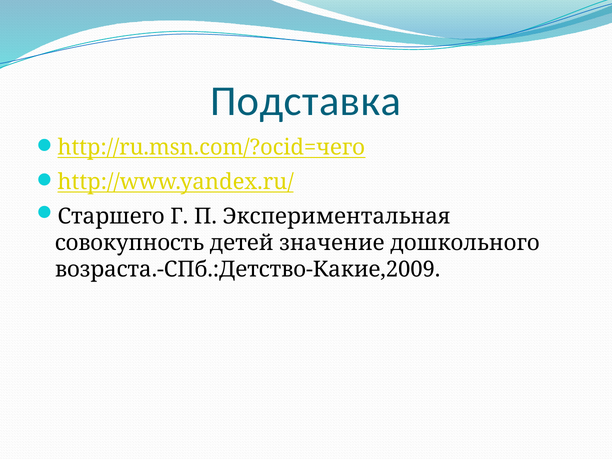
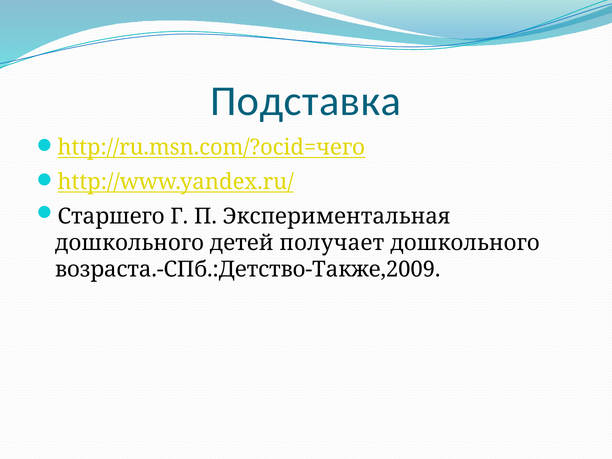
совокупность: совокупность -> дошкольного (129, 243)
значение: значение -> получает (332, 243)
возраста.-СПб.:Детство-Какие,2009: возраста.-СПб.:Детство-Какие,2009 -> возраста.-СПб.:Детство-Также,2009 (248, 270)
